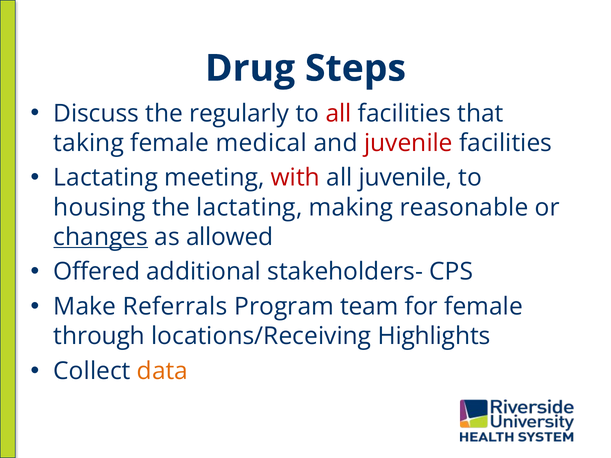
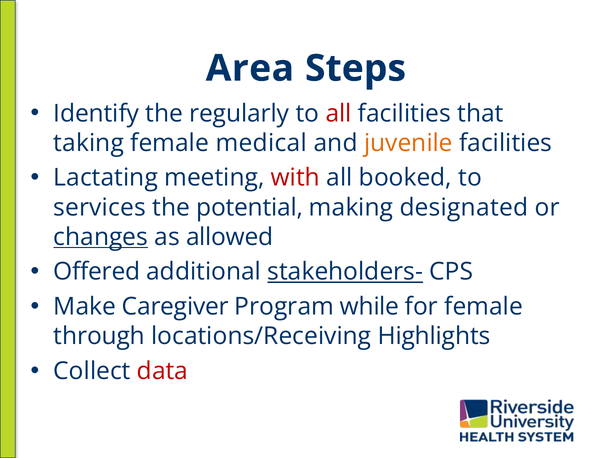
Drug: Drug -> Area (250, 68)
Discuss: Discuss -> Identify (96, 113)
juvenile colour: red -> orange (408, 143)
all juvenile: juvenile -> booked (405, 178)
housing: housing -> services (100, 208)
the lactating: lactating -> potential (250, 208)
reasonable: reasonable -> designated (464, 208)
stakeholders- underline: none -> present (345, 272)
Referrals: Referrals -> Caregiver (175, 307)
team: team -> while (370, 307)
data colour: orange -> red (163, 372)
